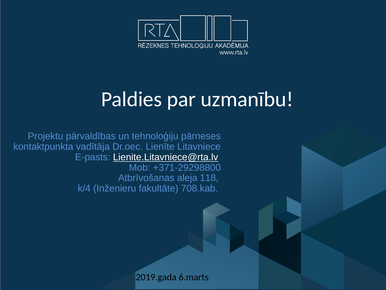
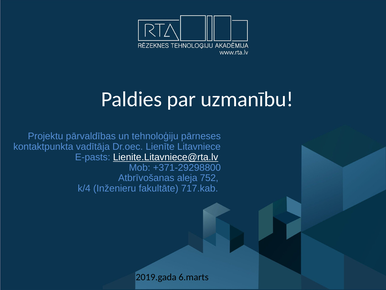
118: 118 -> 752 (209, 178)
708.kab: 708.kab -> 717.kab (200, 188)
